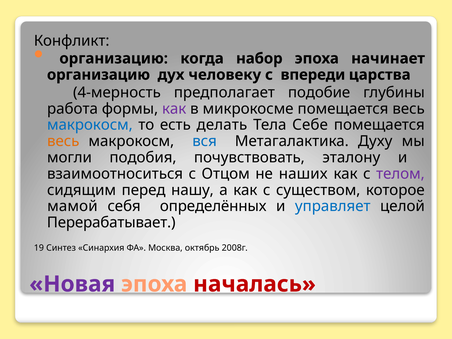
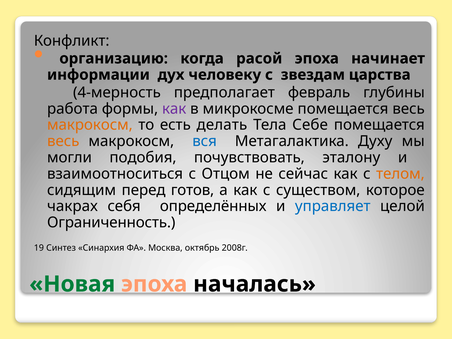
набор: набор -> расой (259, 59)
организацию: организацию -> информации (98, 75)
впереди: впереди -> звездам (313, 75)
подобие: подобие -> февраль (319, 92)
макрокосм colour: blue -> orange (90, 125)
наших: наших -> сейчас (303, 174)
телом colour: purple -> orange (400, 174)
нашу: нашу -> готов (193, 190)
мамой: мамой -> чакрах (72, 206)
Перерабатывает: Перерабатывает -> Ограниченность (111, 223)
Новая colour: purple -> green (72, 284)
началась colour: red -> black (254, 284)
